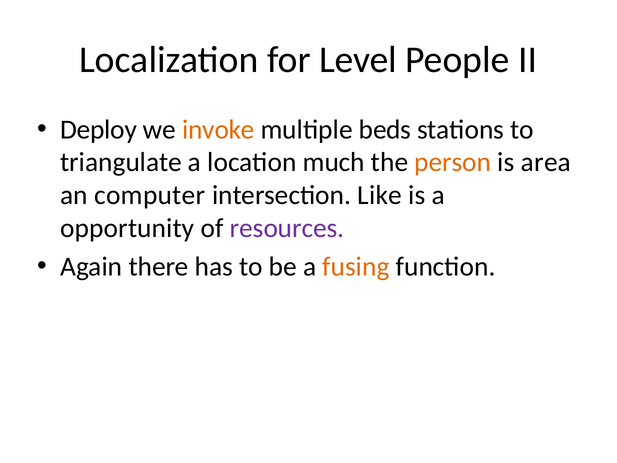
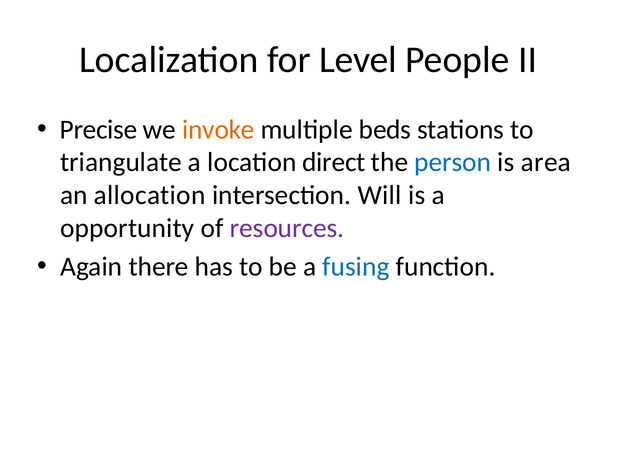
Deploy: Deploy -> Precise (99, 129)
much: much -> direct (334, 162)
person colour: orange -> blue (453, 162)
computer: computer -> allocation (150, 195)
Like: Like -> Will (380, 195)
fusing colour: orange -> blue (356, 267)
